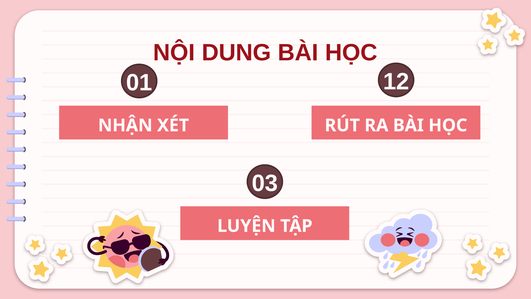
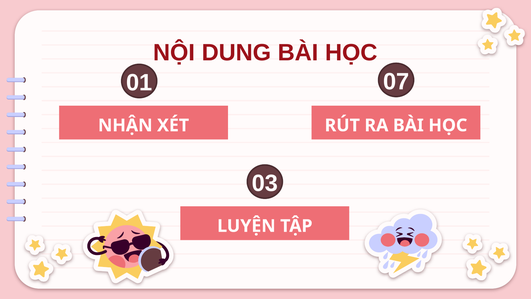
12: 12 -> 07 (396, 82)
